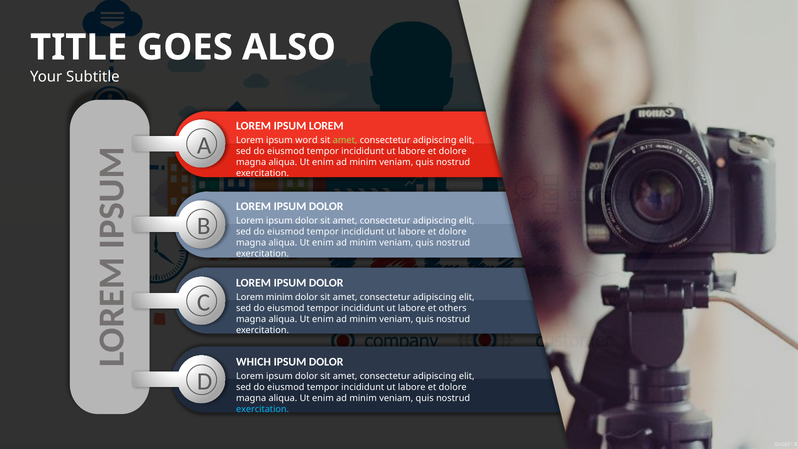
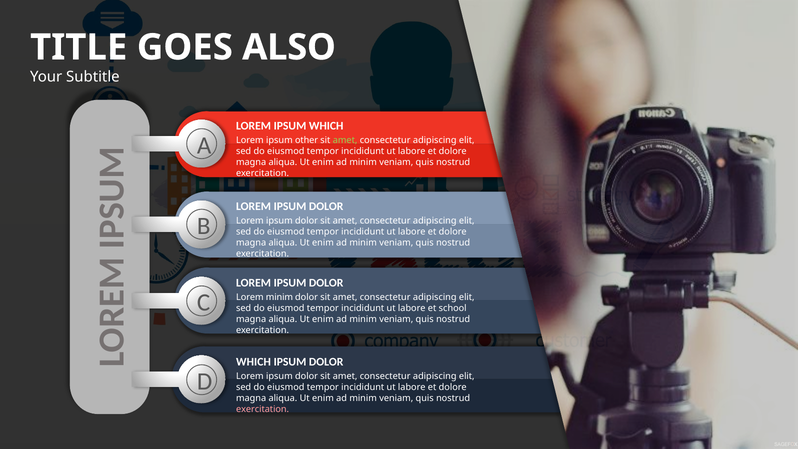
IPSUM LOREM: LOREM -> WHICH (326, 126)
word: word -> other (307, 140)
others: others -> school (453, 308)
exercitation colour: light blue -> pink (263, 409)
